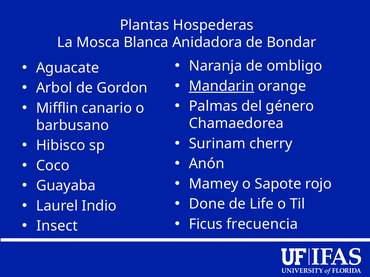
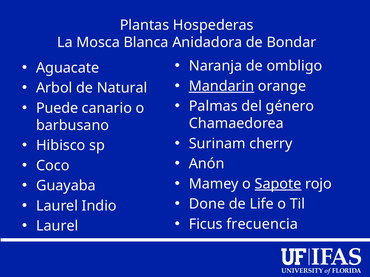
Gordon: Gordon -> Natural (122, 88)
Mifflin: Mifflin -> Puede (57, 108)
Sapote underline: none -> present (278, 184)
Insect: Insect -> Laurel (57, 226)
